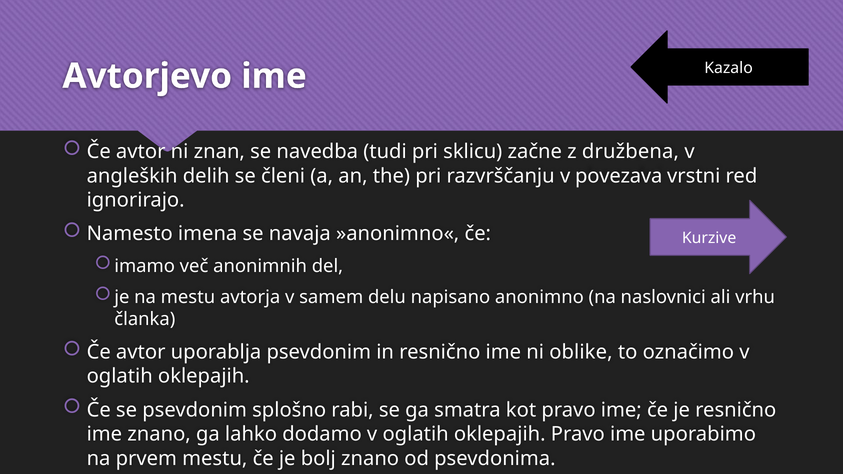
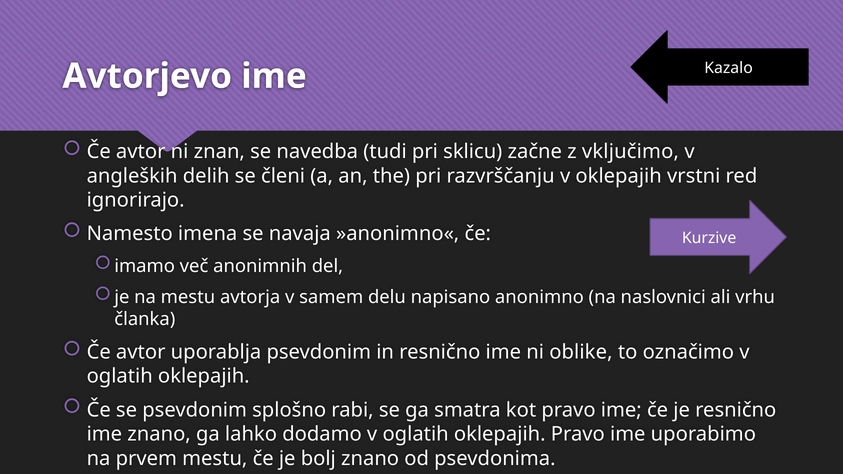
družbena: družbena -> vključimo (630, 152)
v povezava: povezava -> oklepajih (619, 176)
